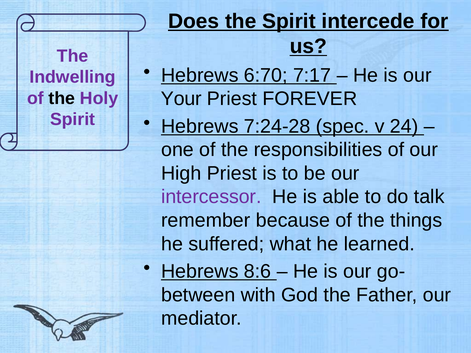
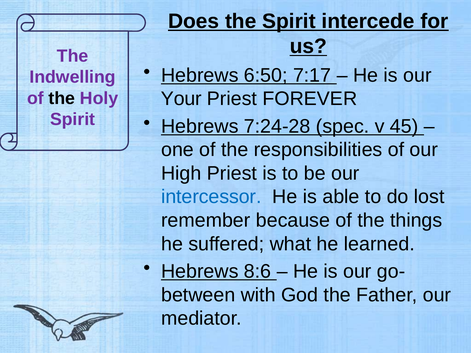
6:70: 6:70 -> 6:50 (266, 75)
24: 24 -> 45 (404, 126)
intercessor colour: purple -> blue (211, 197)
talk: talk -> lost (429, 197)
